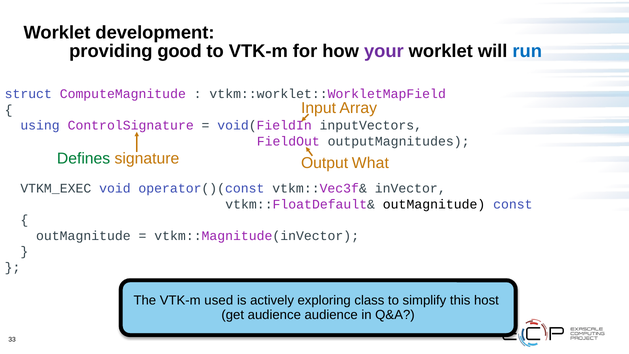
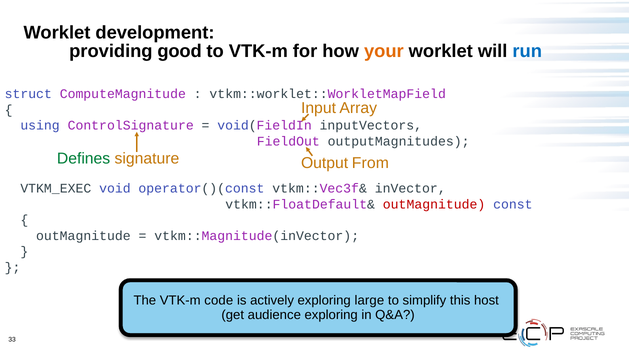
your colour: purple -> orange (384, 51)
What: What -> From (370, 163)
outMagnitude colour: black -> red (434, 204)
used: used -> code (219, 300)
class: class -> large (369, 300)
audience audience: audience -> exploring (331, 315)
